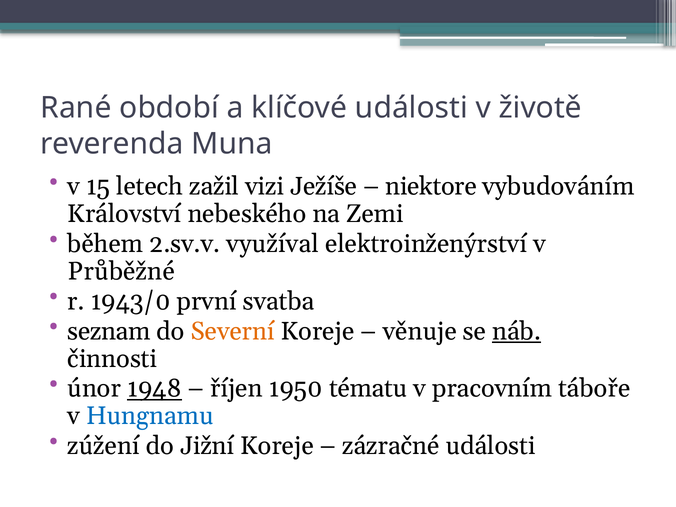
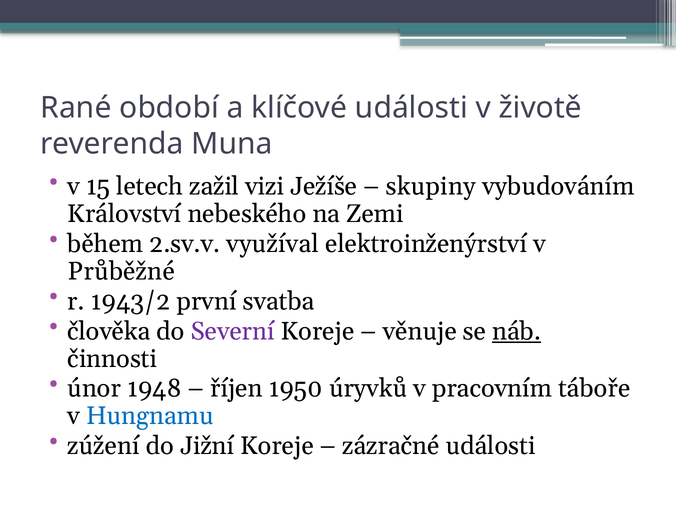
niektore: niektore -> skupiny (431, 187)
1943/0: 1943/0 -> 1943/2 (131, 301)
seznam: seznam -> člověka (109, 331)
Severní colour: orange -> purple (233, 331)
1948 underline: present -> none (155, 389)
tématu: tématu -> úryvků (368, 389)
